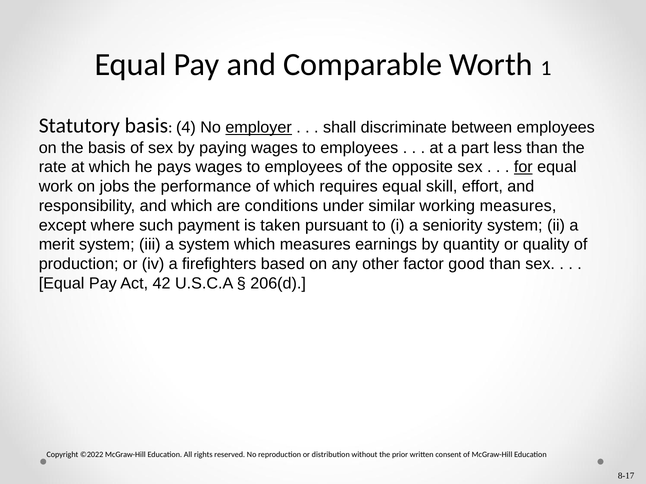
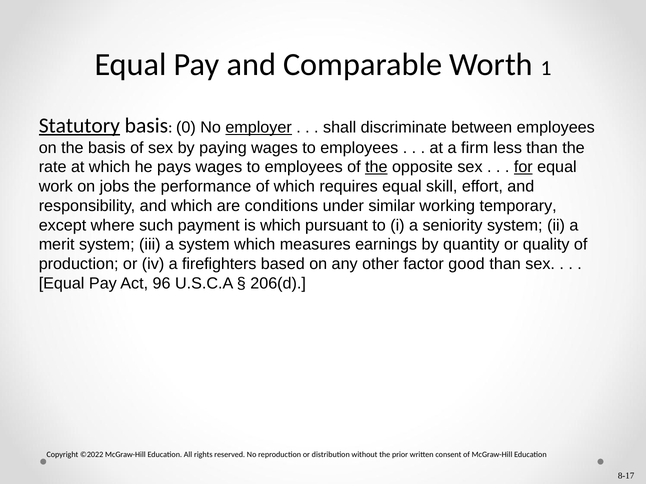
Statutory underline: none -> present (79, 126)
4: 4 -> 0 (186, 127)
part: part -> firm (475, 148)
the underline: none -> present (376, 167)
working measures: measures -> temporary (518, 206)
is taken: taken -> which (281, 225)
42: 42 -> 96 (162, 284)
